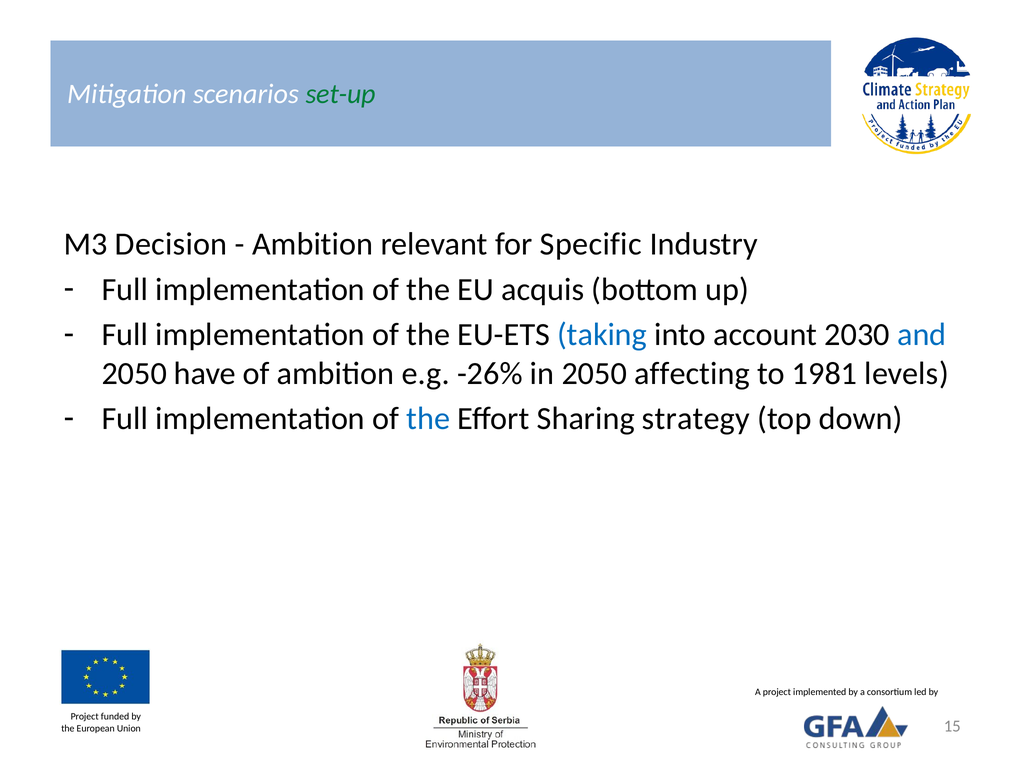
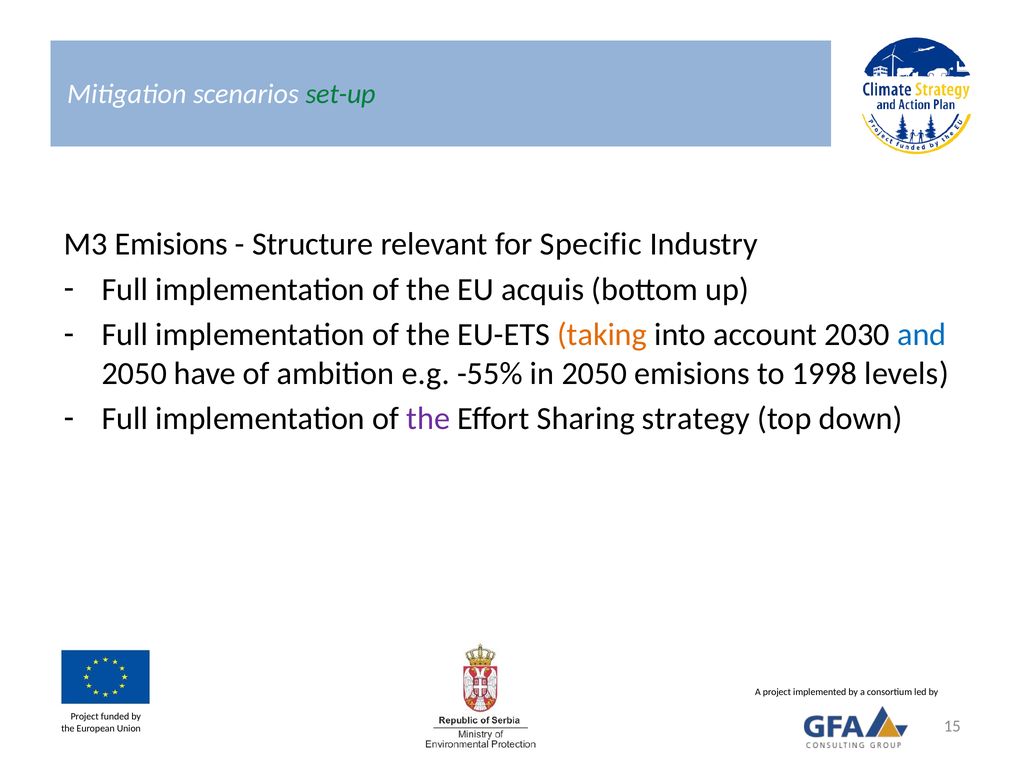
M3 Decision: Decision -> Emisions (171, 244)
Ambition: Ambition -> Structure (313, 244)
taking colour: blue -> orange (602, 334)
-26%: -26% -> -55% (490, 373)
2050 affecting: affecting -> emisions (692, 373)
1981: 1981 -> 1998 (825, 373)
the colour: blue -> purple (428, 418)
